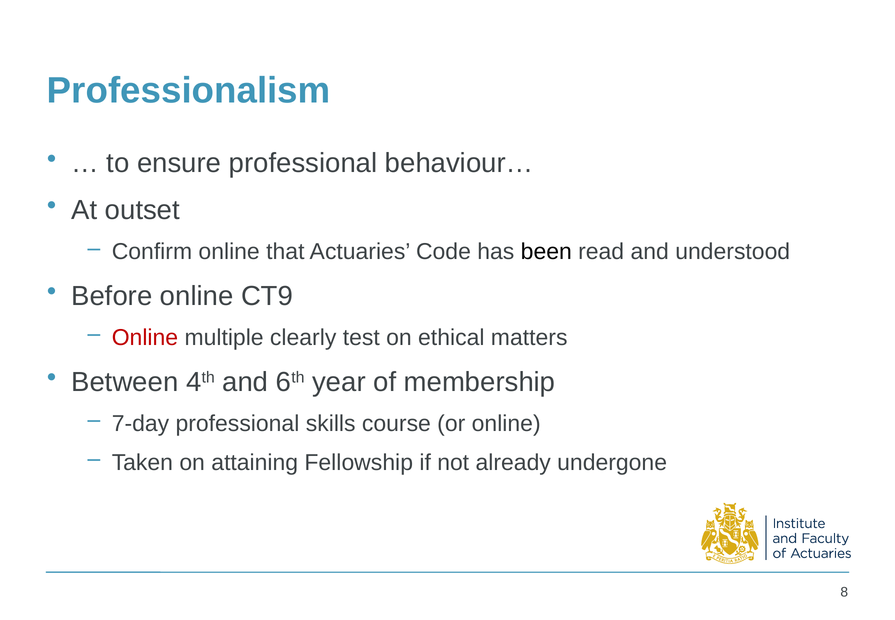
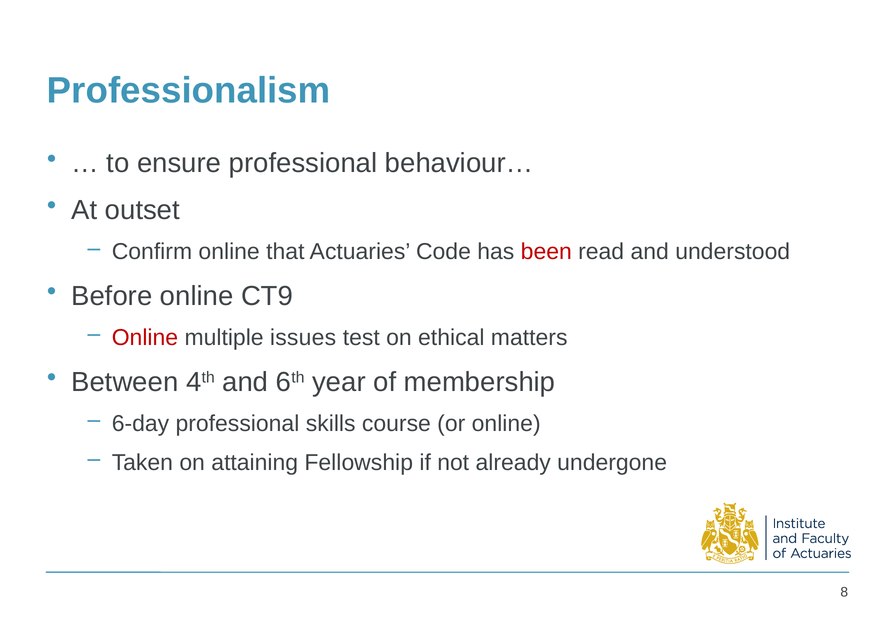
been colour: black -> red (546, 252)
clearly: clearly -> issues (303, 337)
7-day: 7-day -> 6-day (140, 423)
